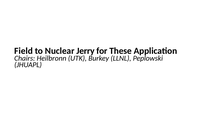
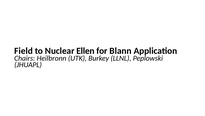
Jerry: Jerry -> Ellen (85, 51)
These: These -> Blann (121, 51)
